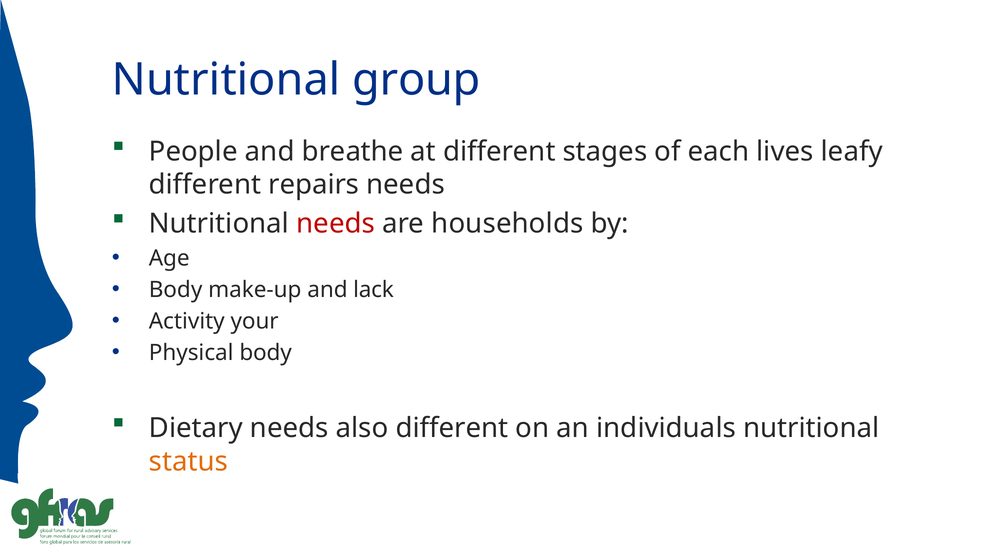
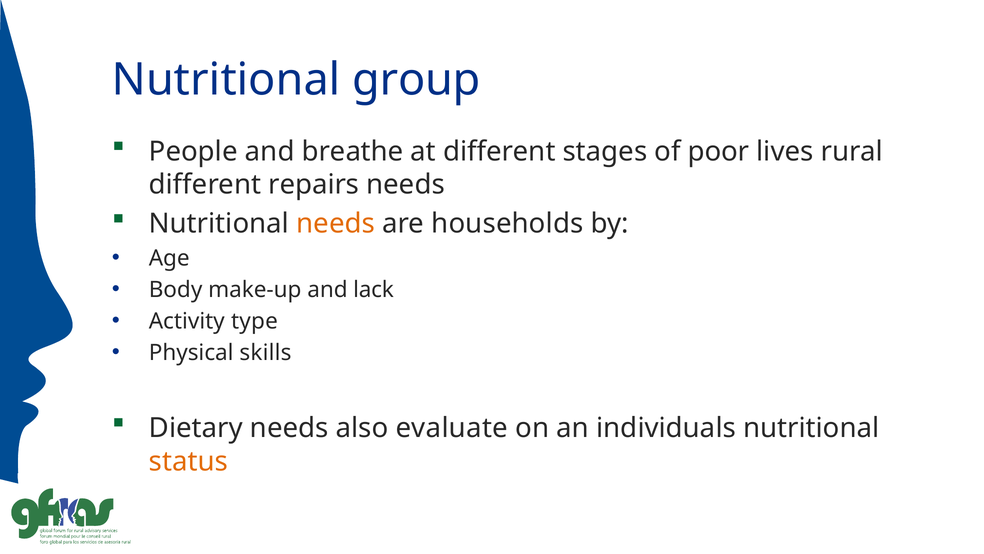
each: each -> poor (719, 151)
leafy: leafy -> rural (852, 151)
needs colour: red -> orange (336, 224)
your: your -> type (254, 321)
Physical body: body -> skills (265, 353)
also different: different -> evaluate (452, 428)
